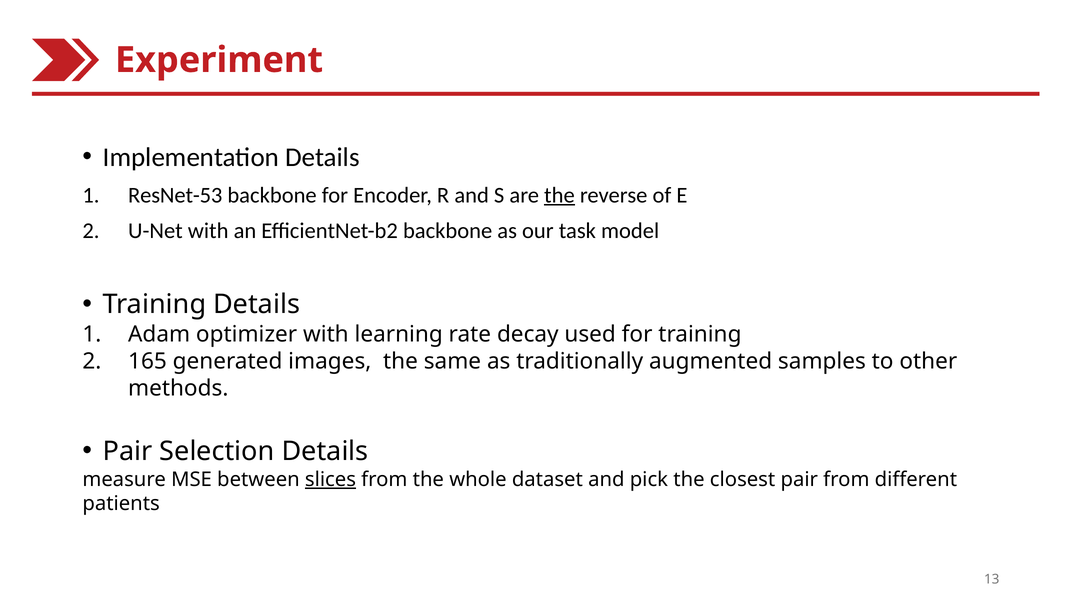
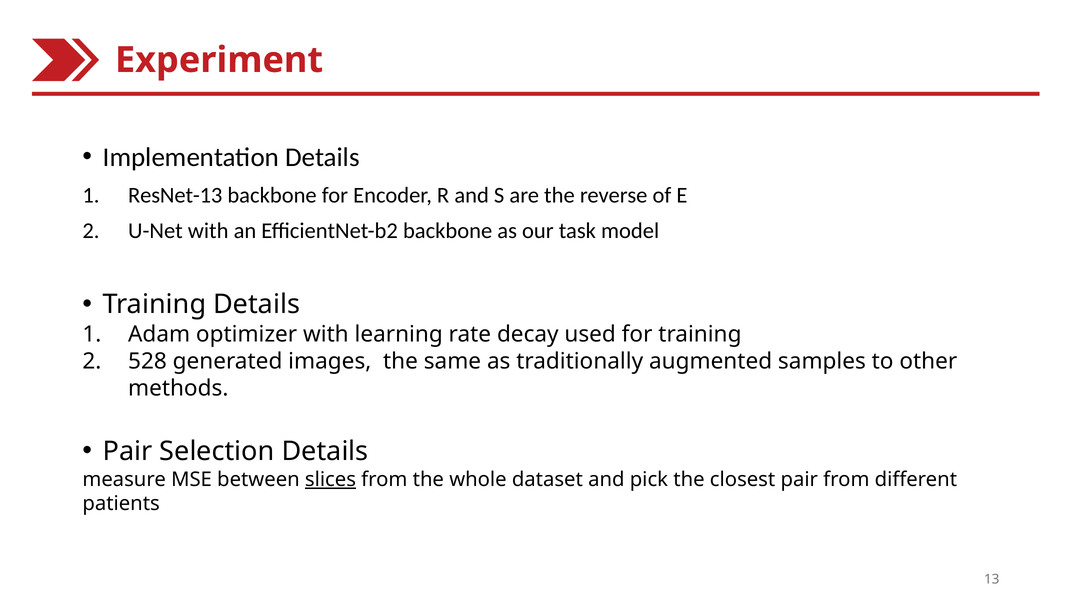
ResNet-53: ResNet-53 -> ResNet-13 (175, 195)
the underline: present -> none (559, 195)
165: 165 -> 528 (147, 362)
